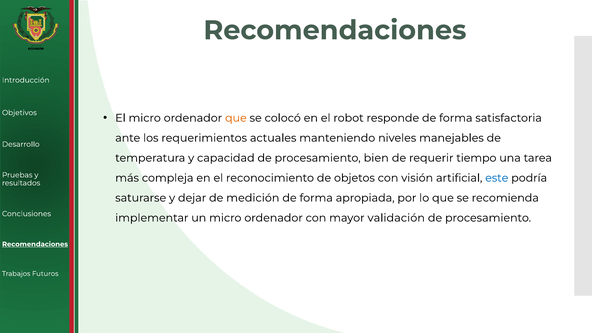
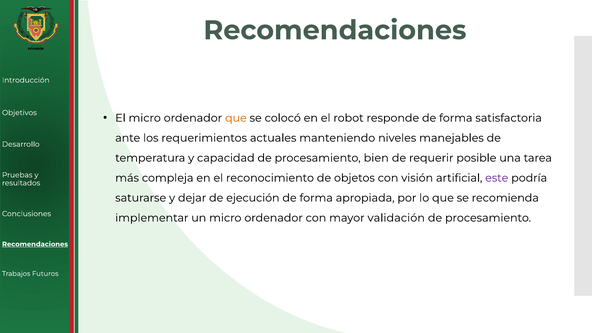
tiempo: tiempo -> posible (476, 158)
este colour: blue -> purple (497, 178)
medición: medición -> ejecución (253, 198)
